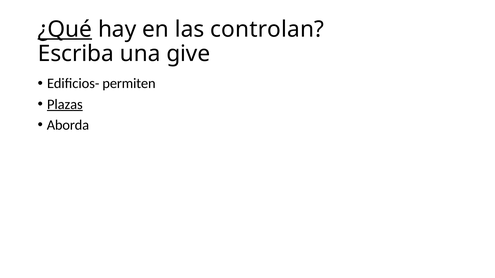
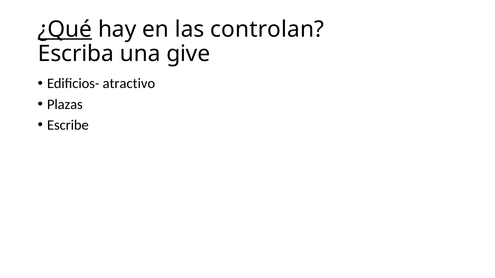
permiten: permiten -> atractivo (129, 84)
Plazas underline: present -> none (65, 104)
Aborda: Aborda -> Escribe (68, 125)
